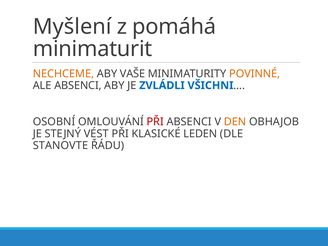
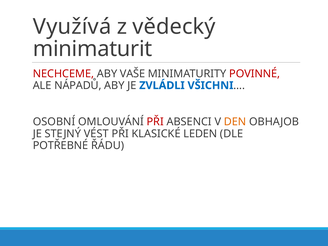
Myšlení: Myšlení -> Využívá (72, 27)
pomáhá: pomáhá -> vědecký (174, 27)
NECHCEME colour: orange -> red (63, 74)
POVINNÉ colour: orange -> red (255, 74)
ALE ABSENCI: ABSENCI -> NÁPADŮ (78, 85)
STANOVTE: STANOVTE -> POTŘEBNÉ (61, 145)
